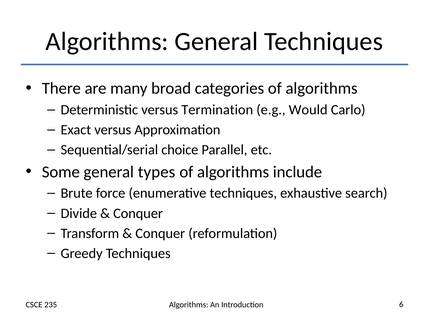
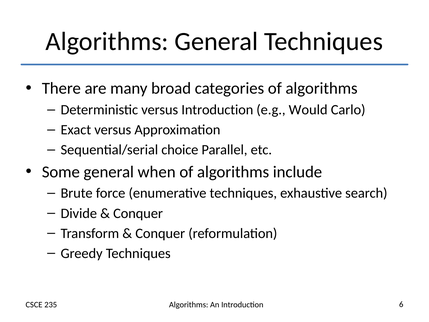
versus Termination: Termination -> Introduction (217, 110)
types: types -> when (157, 172)
